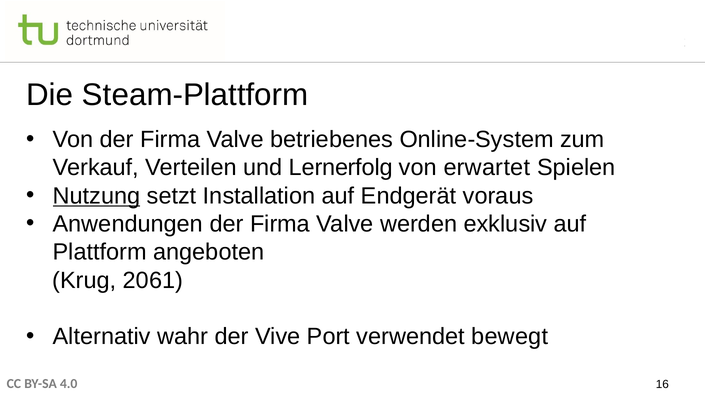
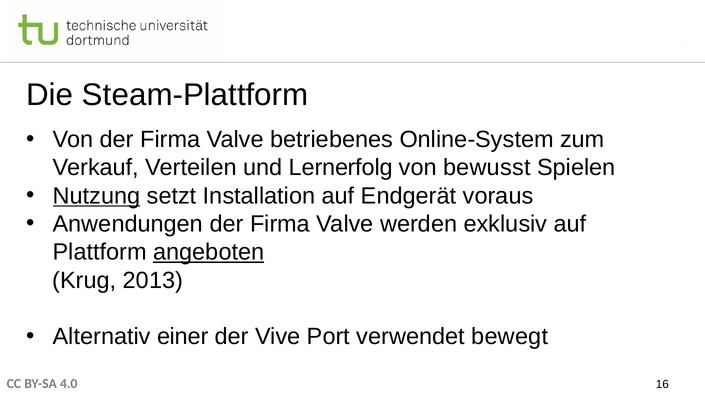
erwartet: erwartet -> bewusst (487, 168)
angeboten underline: none -> present (209, 253)
2061: 2061 -> 2013 (153, 281)
wahr: wahr -> einer (183, 337)
